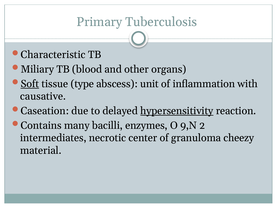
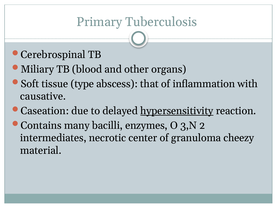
Characteristic: Characteristic -> Cerebrospinal (53, 55)
Soft underline: present -> none (30, 84)
unit: unit -> that (149, 84)
9,N: 9,N -> 3,N (189, 125)
